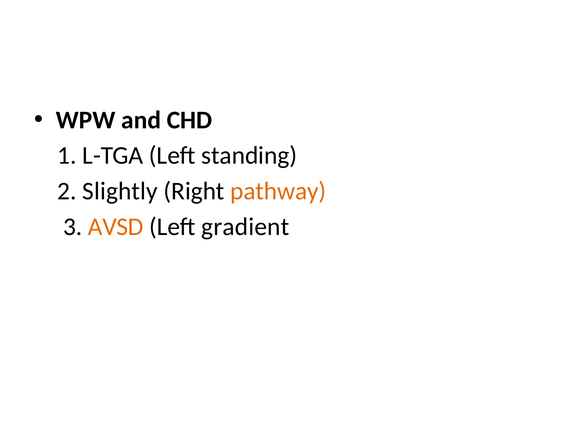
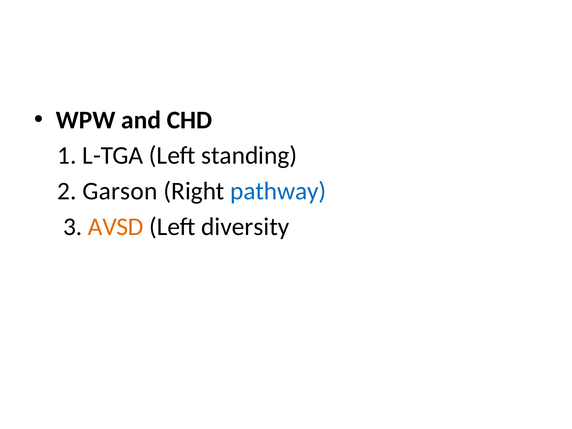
Slightly: Slightly -> Garson (120, 191)
pathway colour: orange -> blue (278, 191)
gradient: gradient -> diversity (245, 227)
